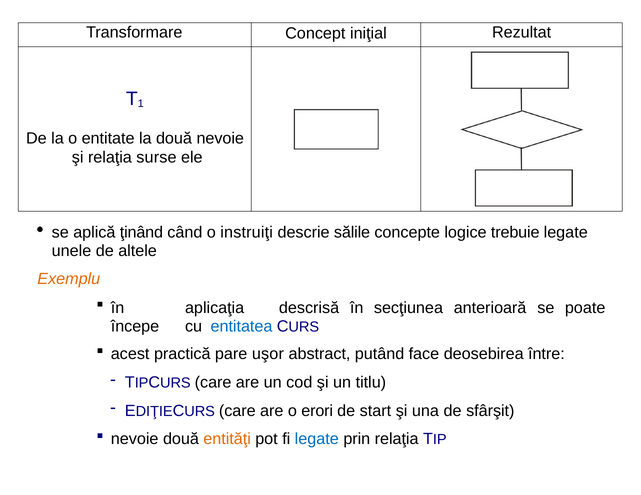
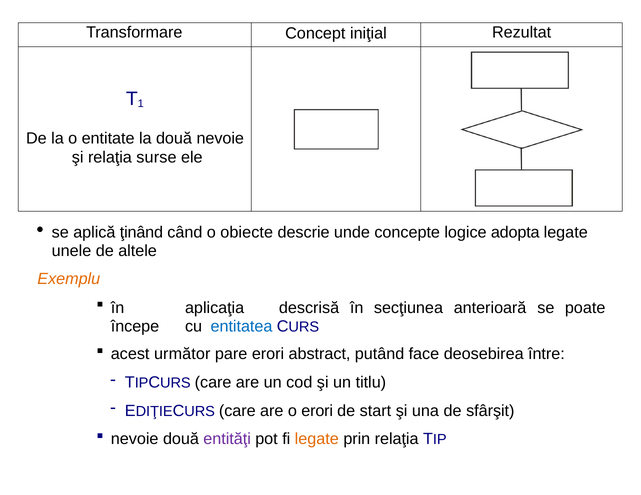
instruiţi: instruiţi -> obiecte (247, 233)
sălile: sălile -> unde (352, 233)
trebuie: trebuie -> adopta (515, 233)
practică: practică -> următor (182, 354)
pare uşor: uşor -> erori (268, 354)
entităţi colour: orange -> purple (227, 439)
legate colour: blue -> orange (317, 439)
